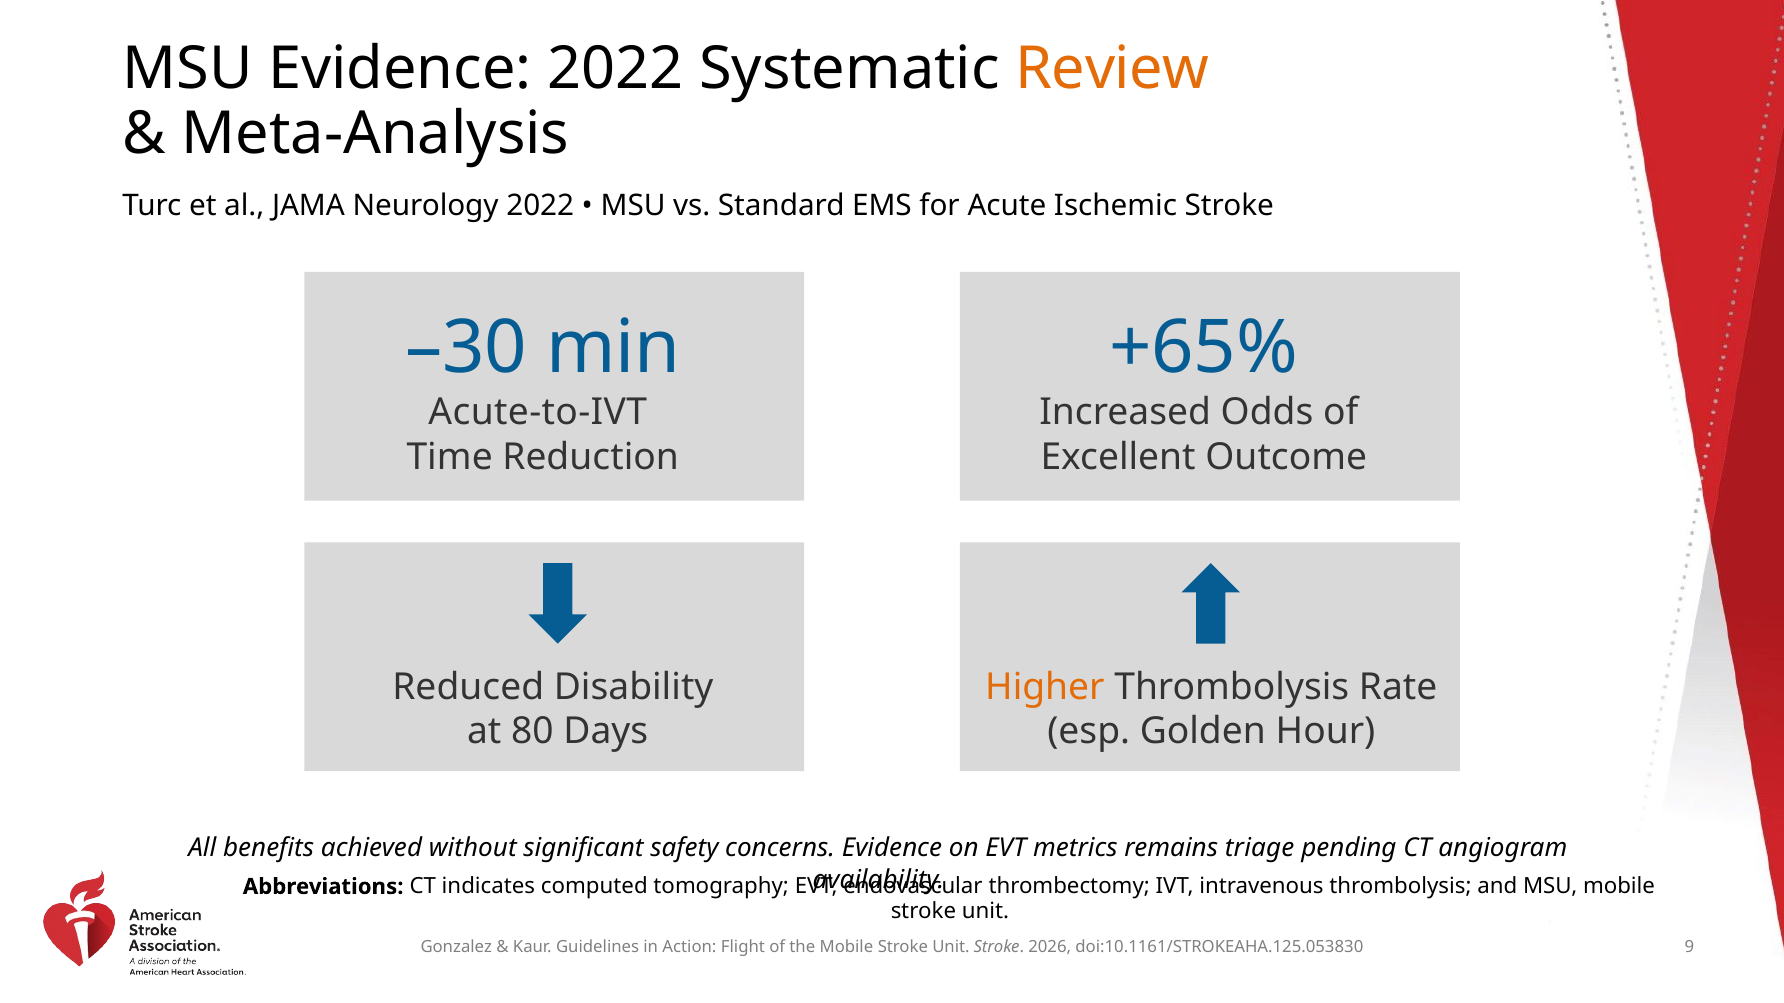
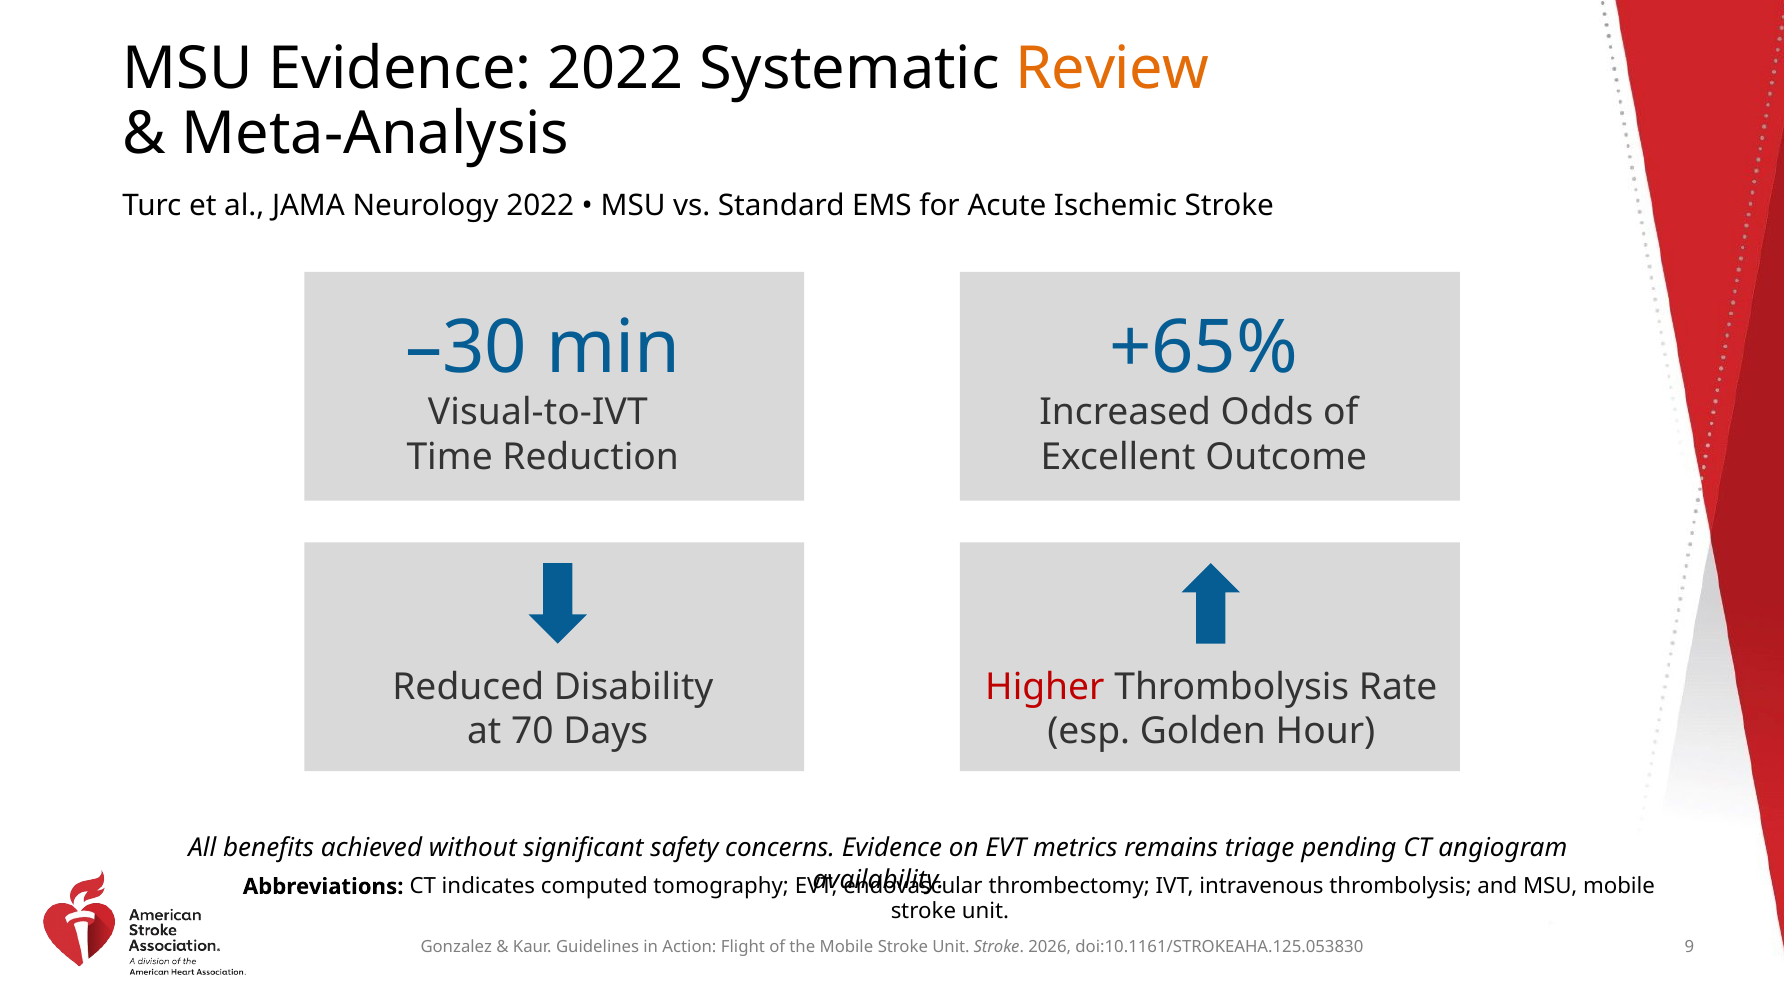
Acute-to-IVT: Acute-to-IVT -> Visual-to-IVT (538, 413)
Higher colour: orange -> red (1045, 687)
80: 80 -> 70 (532, 732)
